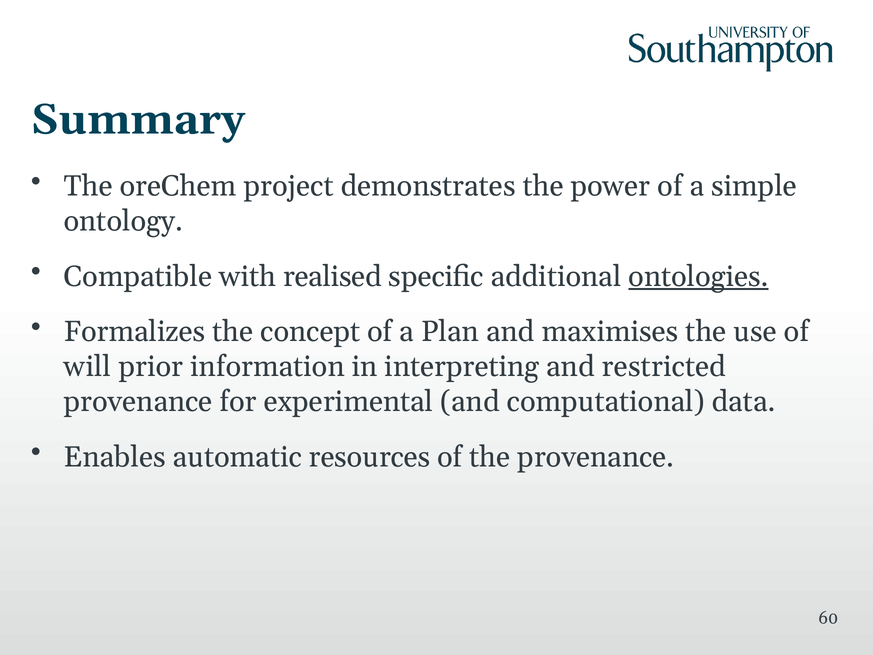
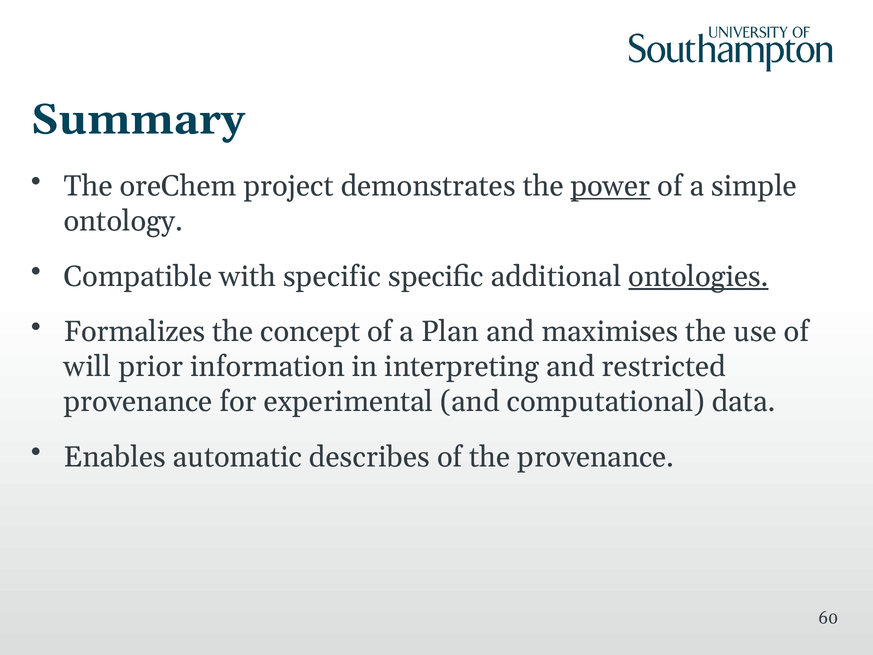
power underline: none -> present (611, 186)
with realised: realised -> specific (332, 276)
resources: resources -> describes (369, 457)
